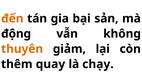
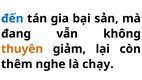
đến colour: orange -> blue (12, 18)
động: động -> đang (16, 34)
quay: quay -> nghe (51, 64)
